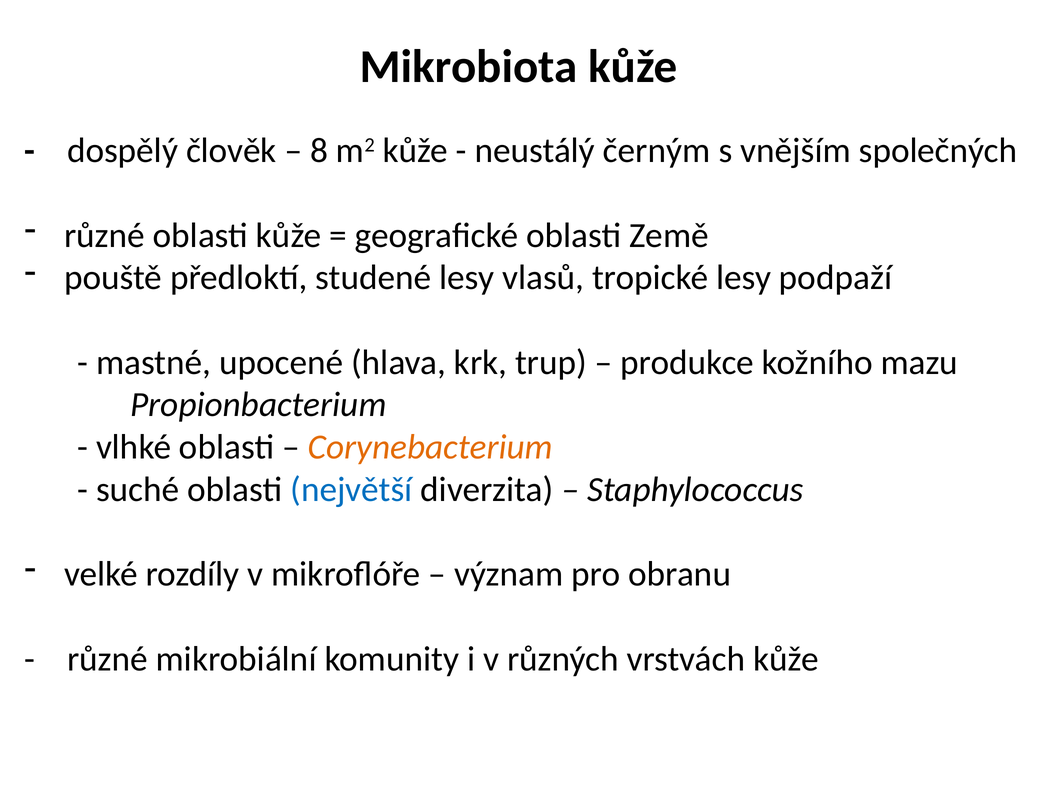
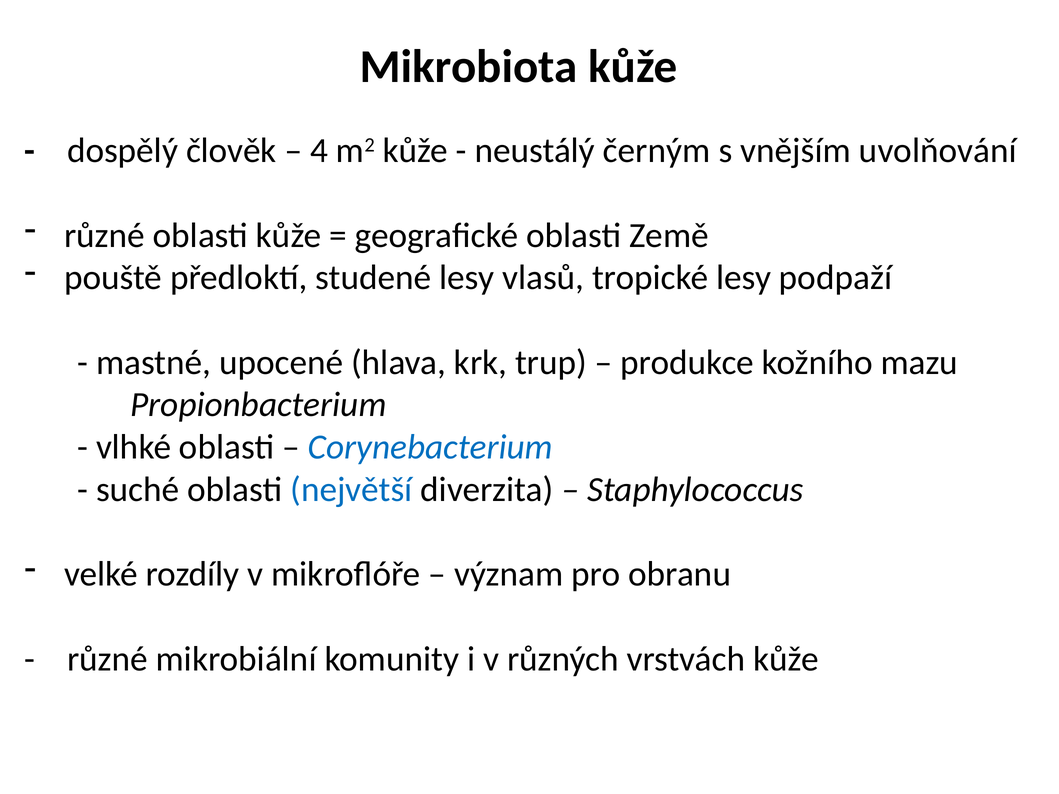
8: 8 -> 4 (319, 151)
společných: společných -> uvolňování (938, 151)
Corynebacterium colour: orange -> blue (430, 447)
